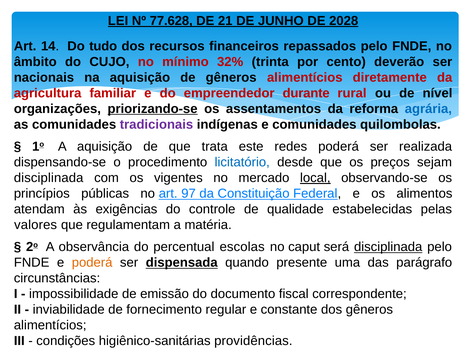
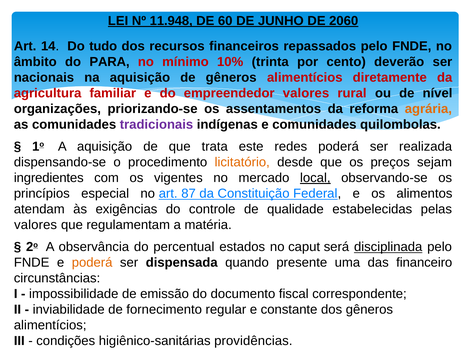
77.628: 77.628 -> 11.948 (171, 21)
21: 21 -> 60 (225, 21)
2028: 2028 -> 2060 (344, 21)
CUJO: CUJO -> PARA (109, 62)
32%: 32% -> 10% (230, 62)
empreendedor durante: durante -> valores (306, 93)
priorizando-se underline: present -> none (153, 109)
agrária colour: blue -> orange (428, 109)
licitatório colour: blue -> orange (242, 162)
disciplinada: disciplinada -> ingredientes (49, 178)
públicas: públicas -> especial (105, 194)
97: 97 -> 87 (189, 194)
escolas: escolas -> estados (242, 247)
dispensada underline: present -> none (182, 263)
parágrafo: parágrafo -> financeiro (424, 263)
